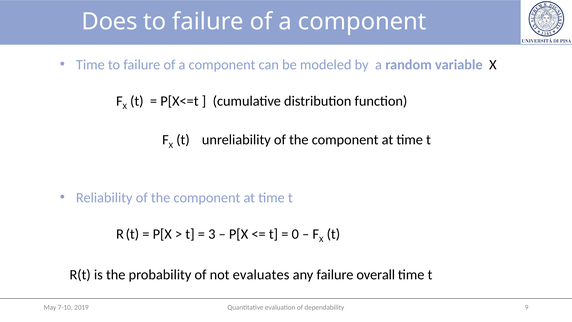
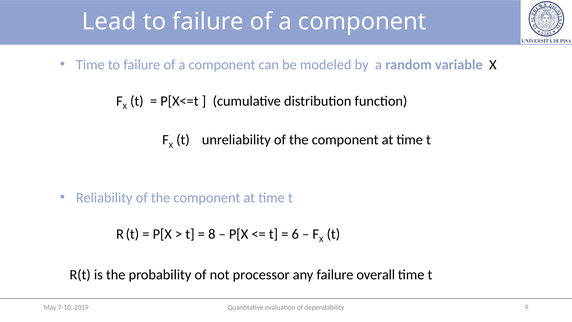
Does: Does -> Lead (109, 22)
3: 3 -> 8 (212, 234)
0: 0 -> 6 (295, 234)
evaluates: evaluates -> processor (261, 274)
